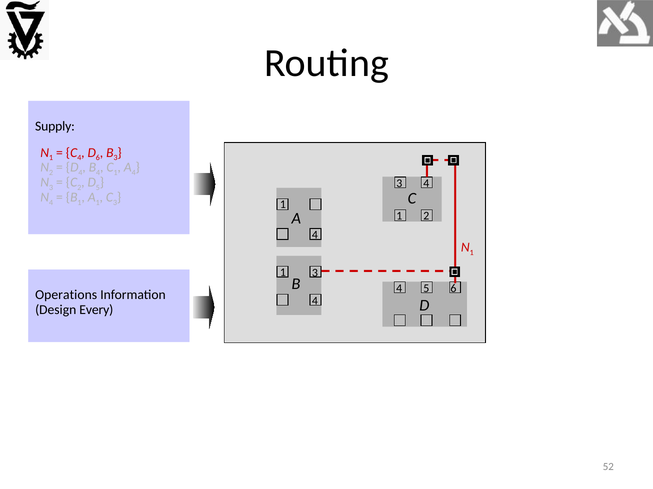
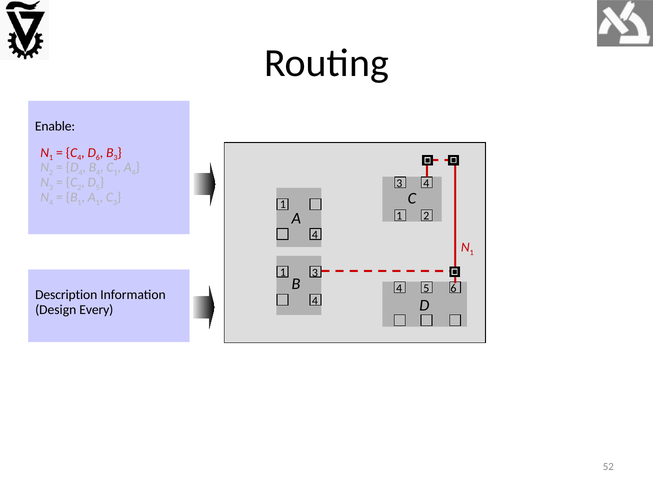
Supply: Supply -> Enable (55, 126)
Operations: Operations -> Description (66, 295)
